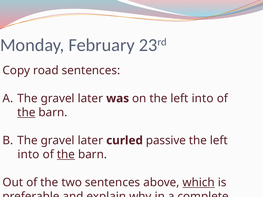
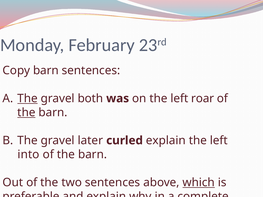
Copy road: road -> barn (46, 70)
The underline: none -> present (28, 99)
later: later -> both (90, 99)
on the left into: into -> roar (203, 99)
curled passive: passive -> explain (166, 141)
the underline: present -> none (66, 155)
